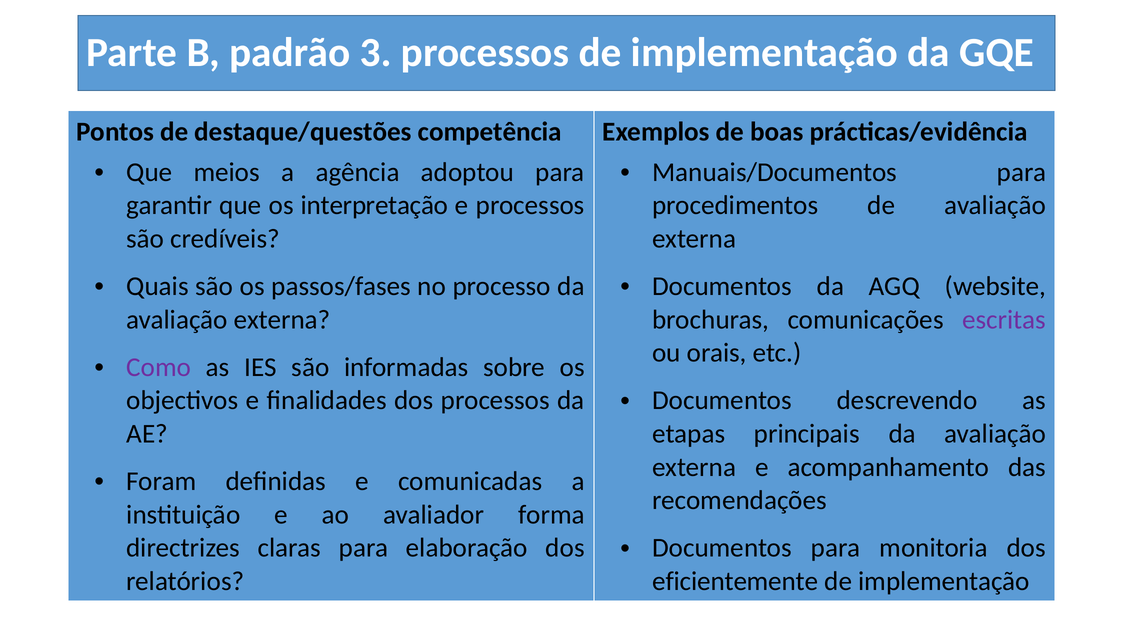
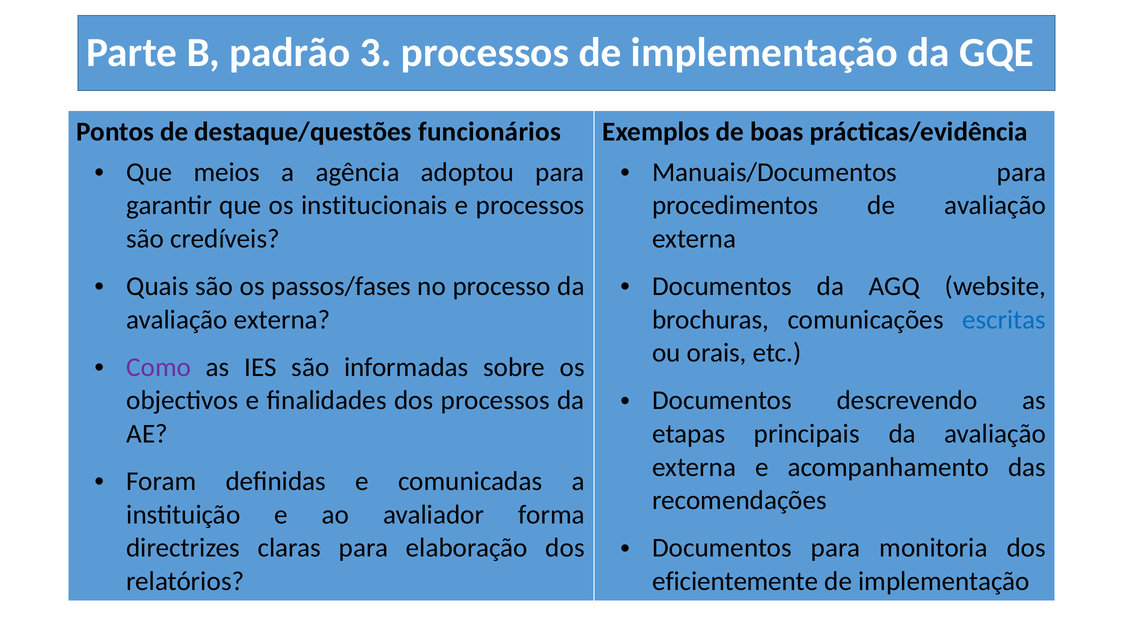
competência: competência -> funcionários (490, 132)
interpretação: interpretação -> institucionais (374, 205)
escritas colour: purple -> blue (1004, 319)
